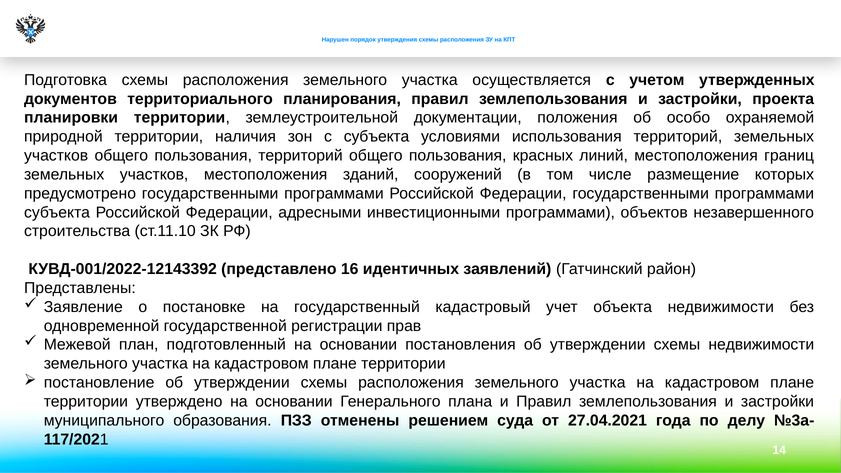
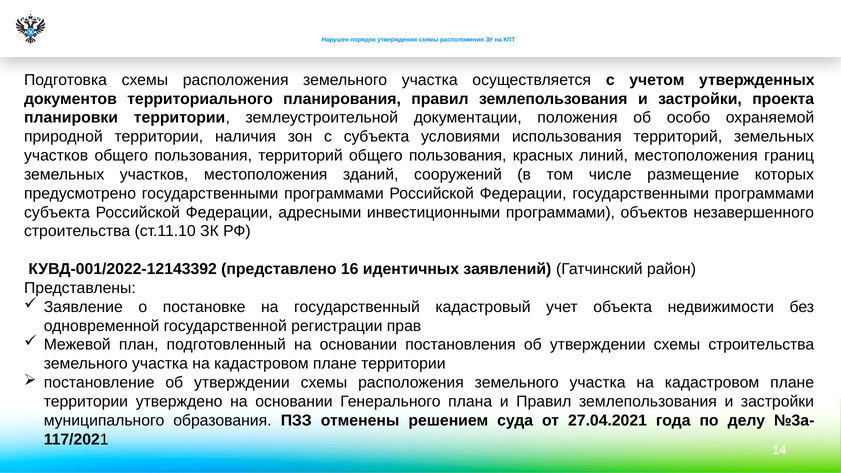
схемы недвижимости: недвижимости -> строительства (761, 345)
